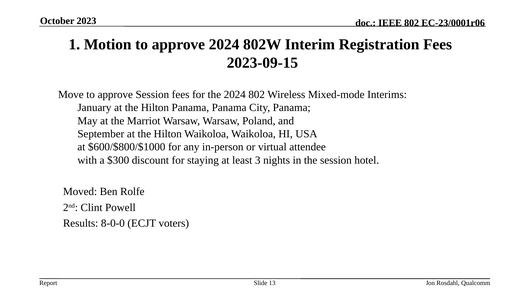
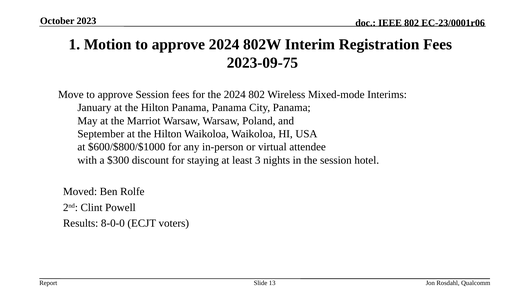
2023-09-15: 2023-09-15 -> 2023-09-75 (262, 63)
